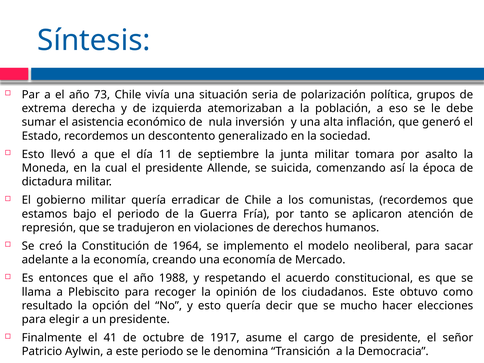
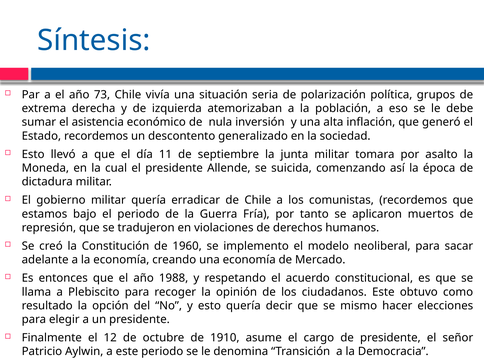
atención: atención -> muertos (431, 214)
1964: 1964 -> 1960 (187, 246)
mucho: mucho -> mismo (359, 306)
41: 41 -> 12 (110, 338)
1917: 1917 -> 1910 (225, 338)
